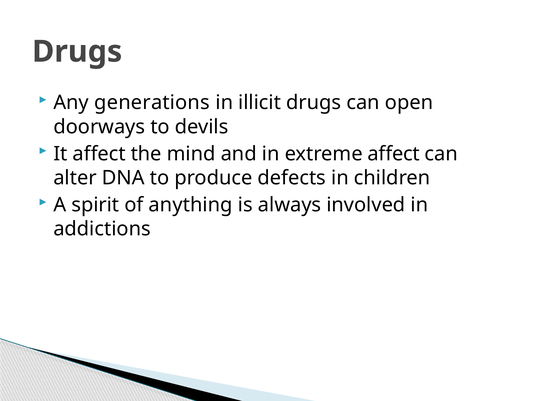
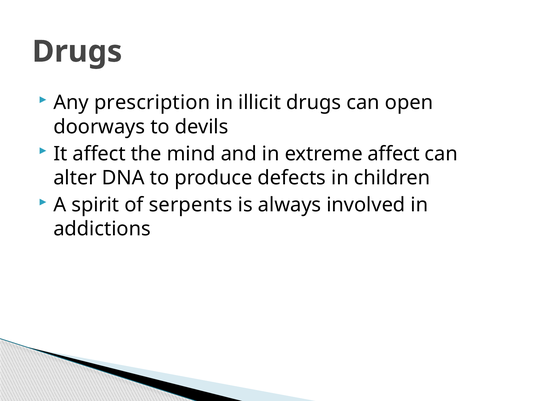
generations: generations -> prescription (152, 103)
anything: anything -> serpents (191, 205)
